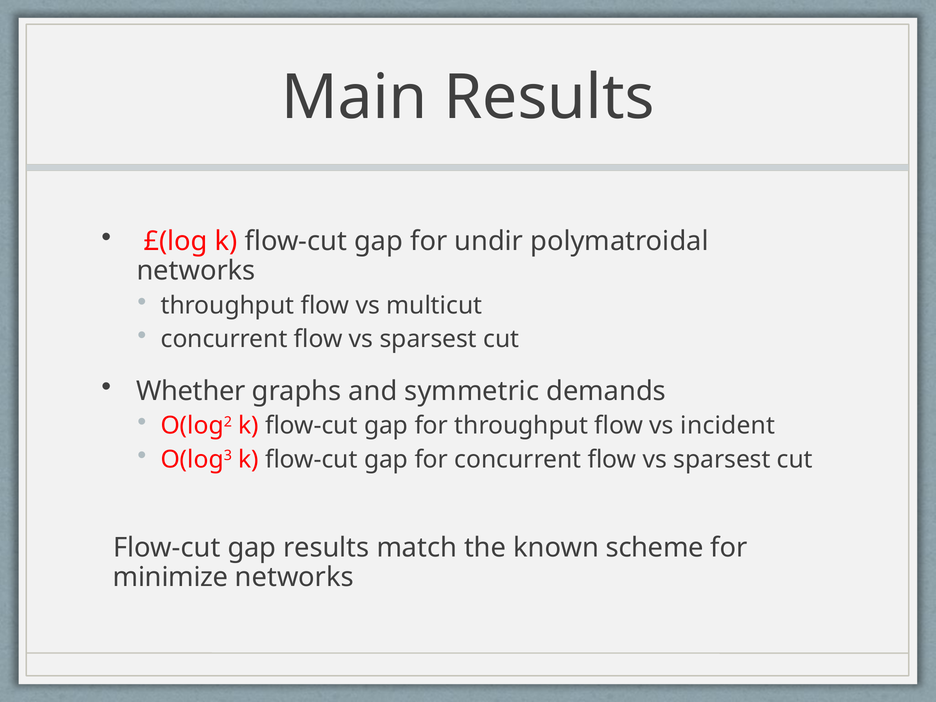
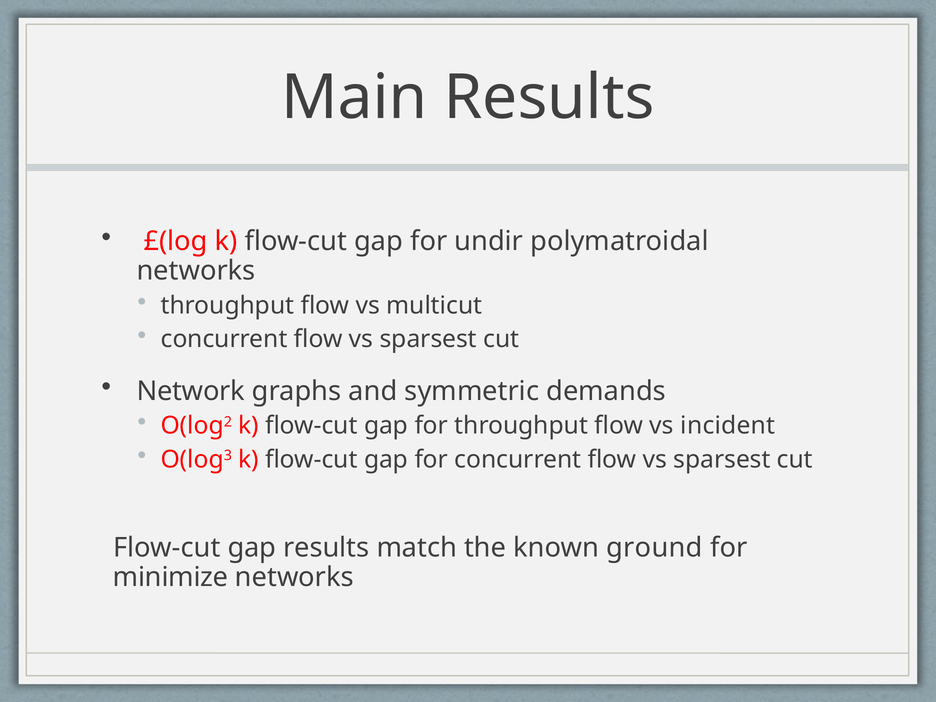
Whether: Whether -> Network (191, 391)
scheme: scheme -> ground (654, 548)
